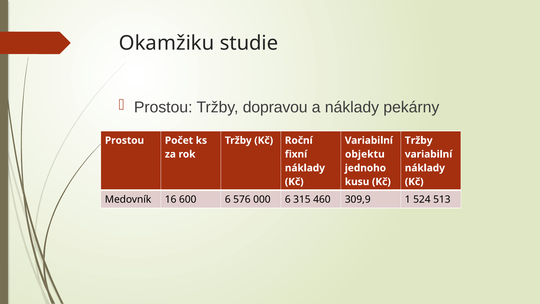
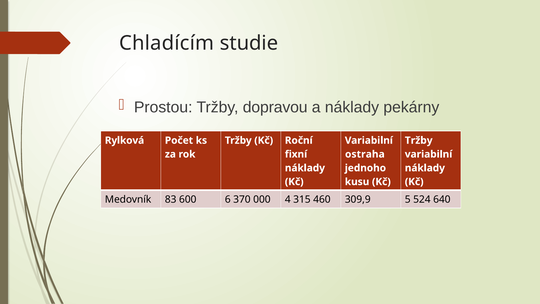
Okamžiku: Okamžiku -> Chladícím (167, 43)
Prostou: Prostou -> Rylková (125, 140)
objektu: objektu -> ostraha (365, 154)
16: 16 -> 83 (171, 199)
576: 576 -> 370 (242, 199)
000 6: 6 -> 4 (288, 199)
1: 1 -> 5 (408, 199)
513: 513 -> 640 (442, 199)
